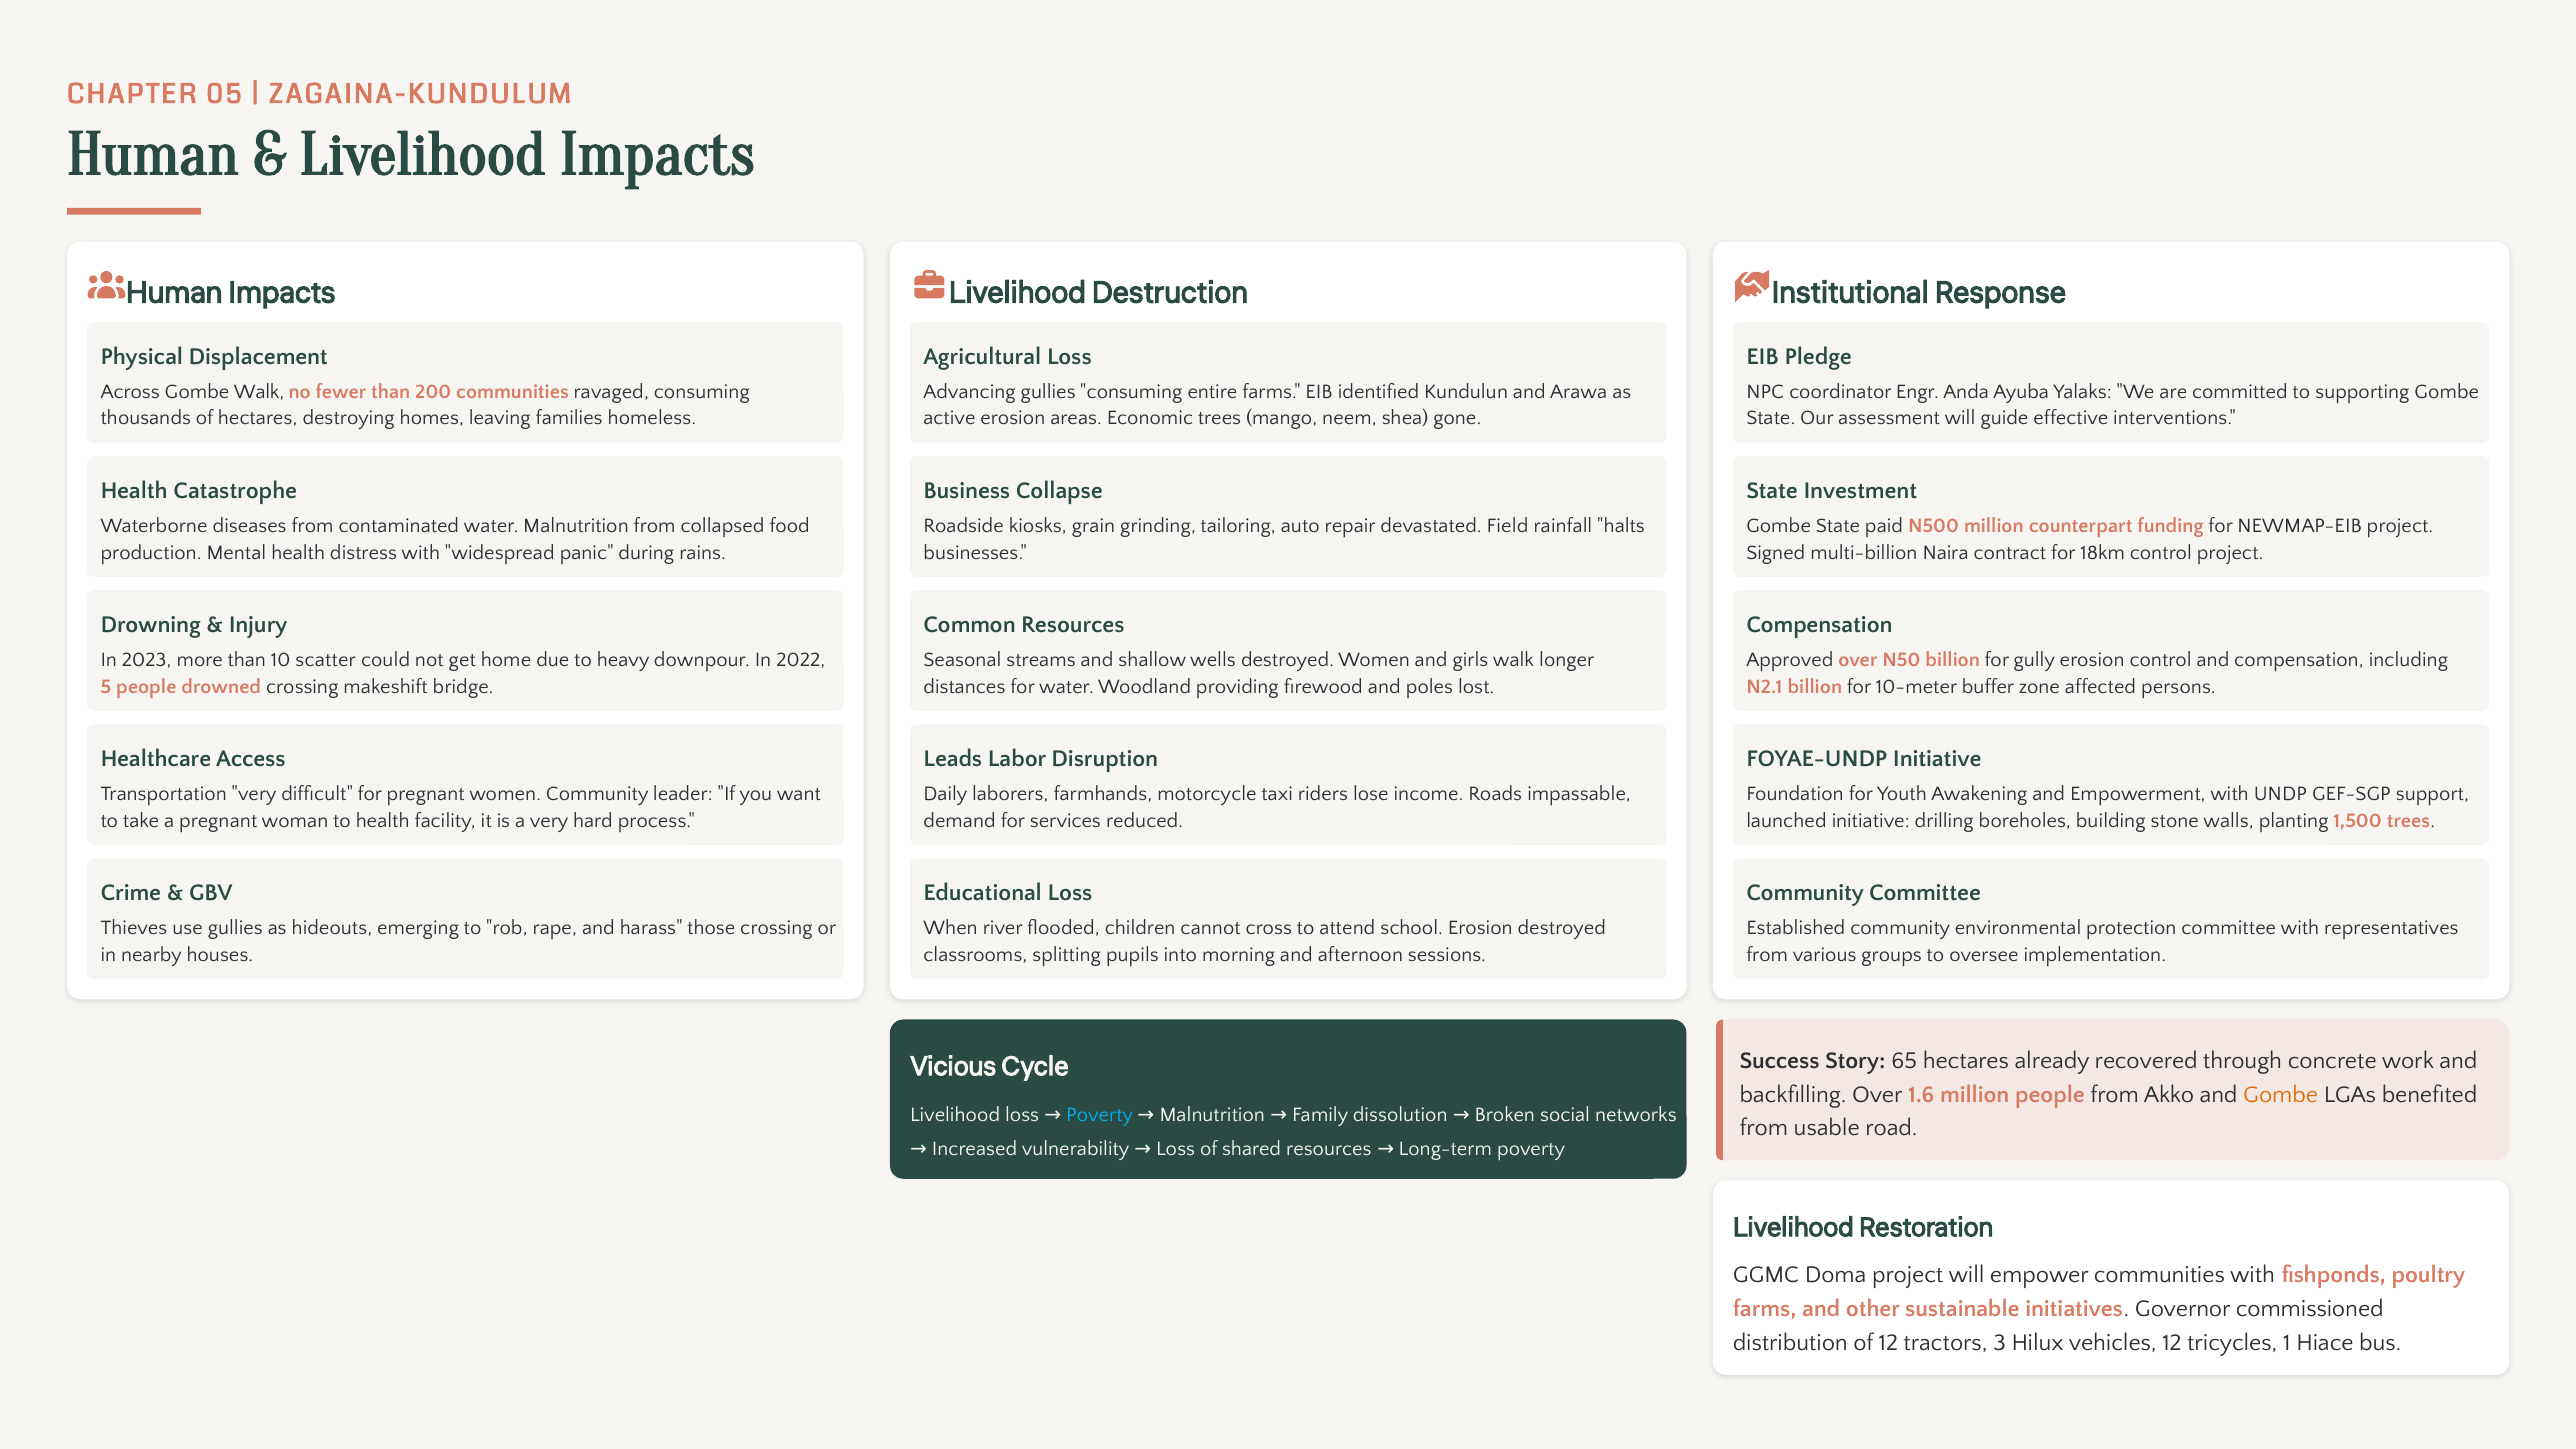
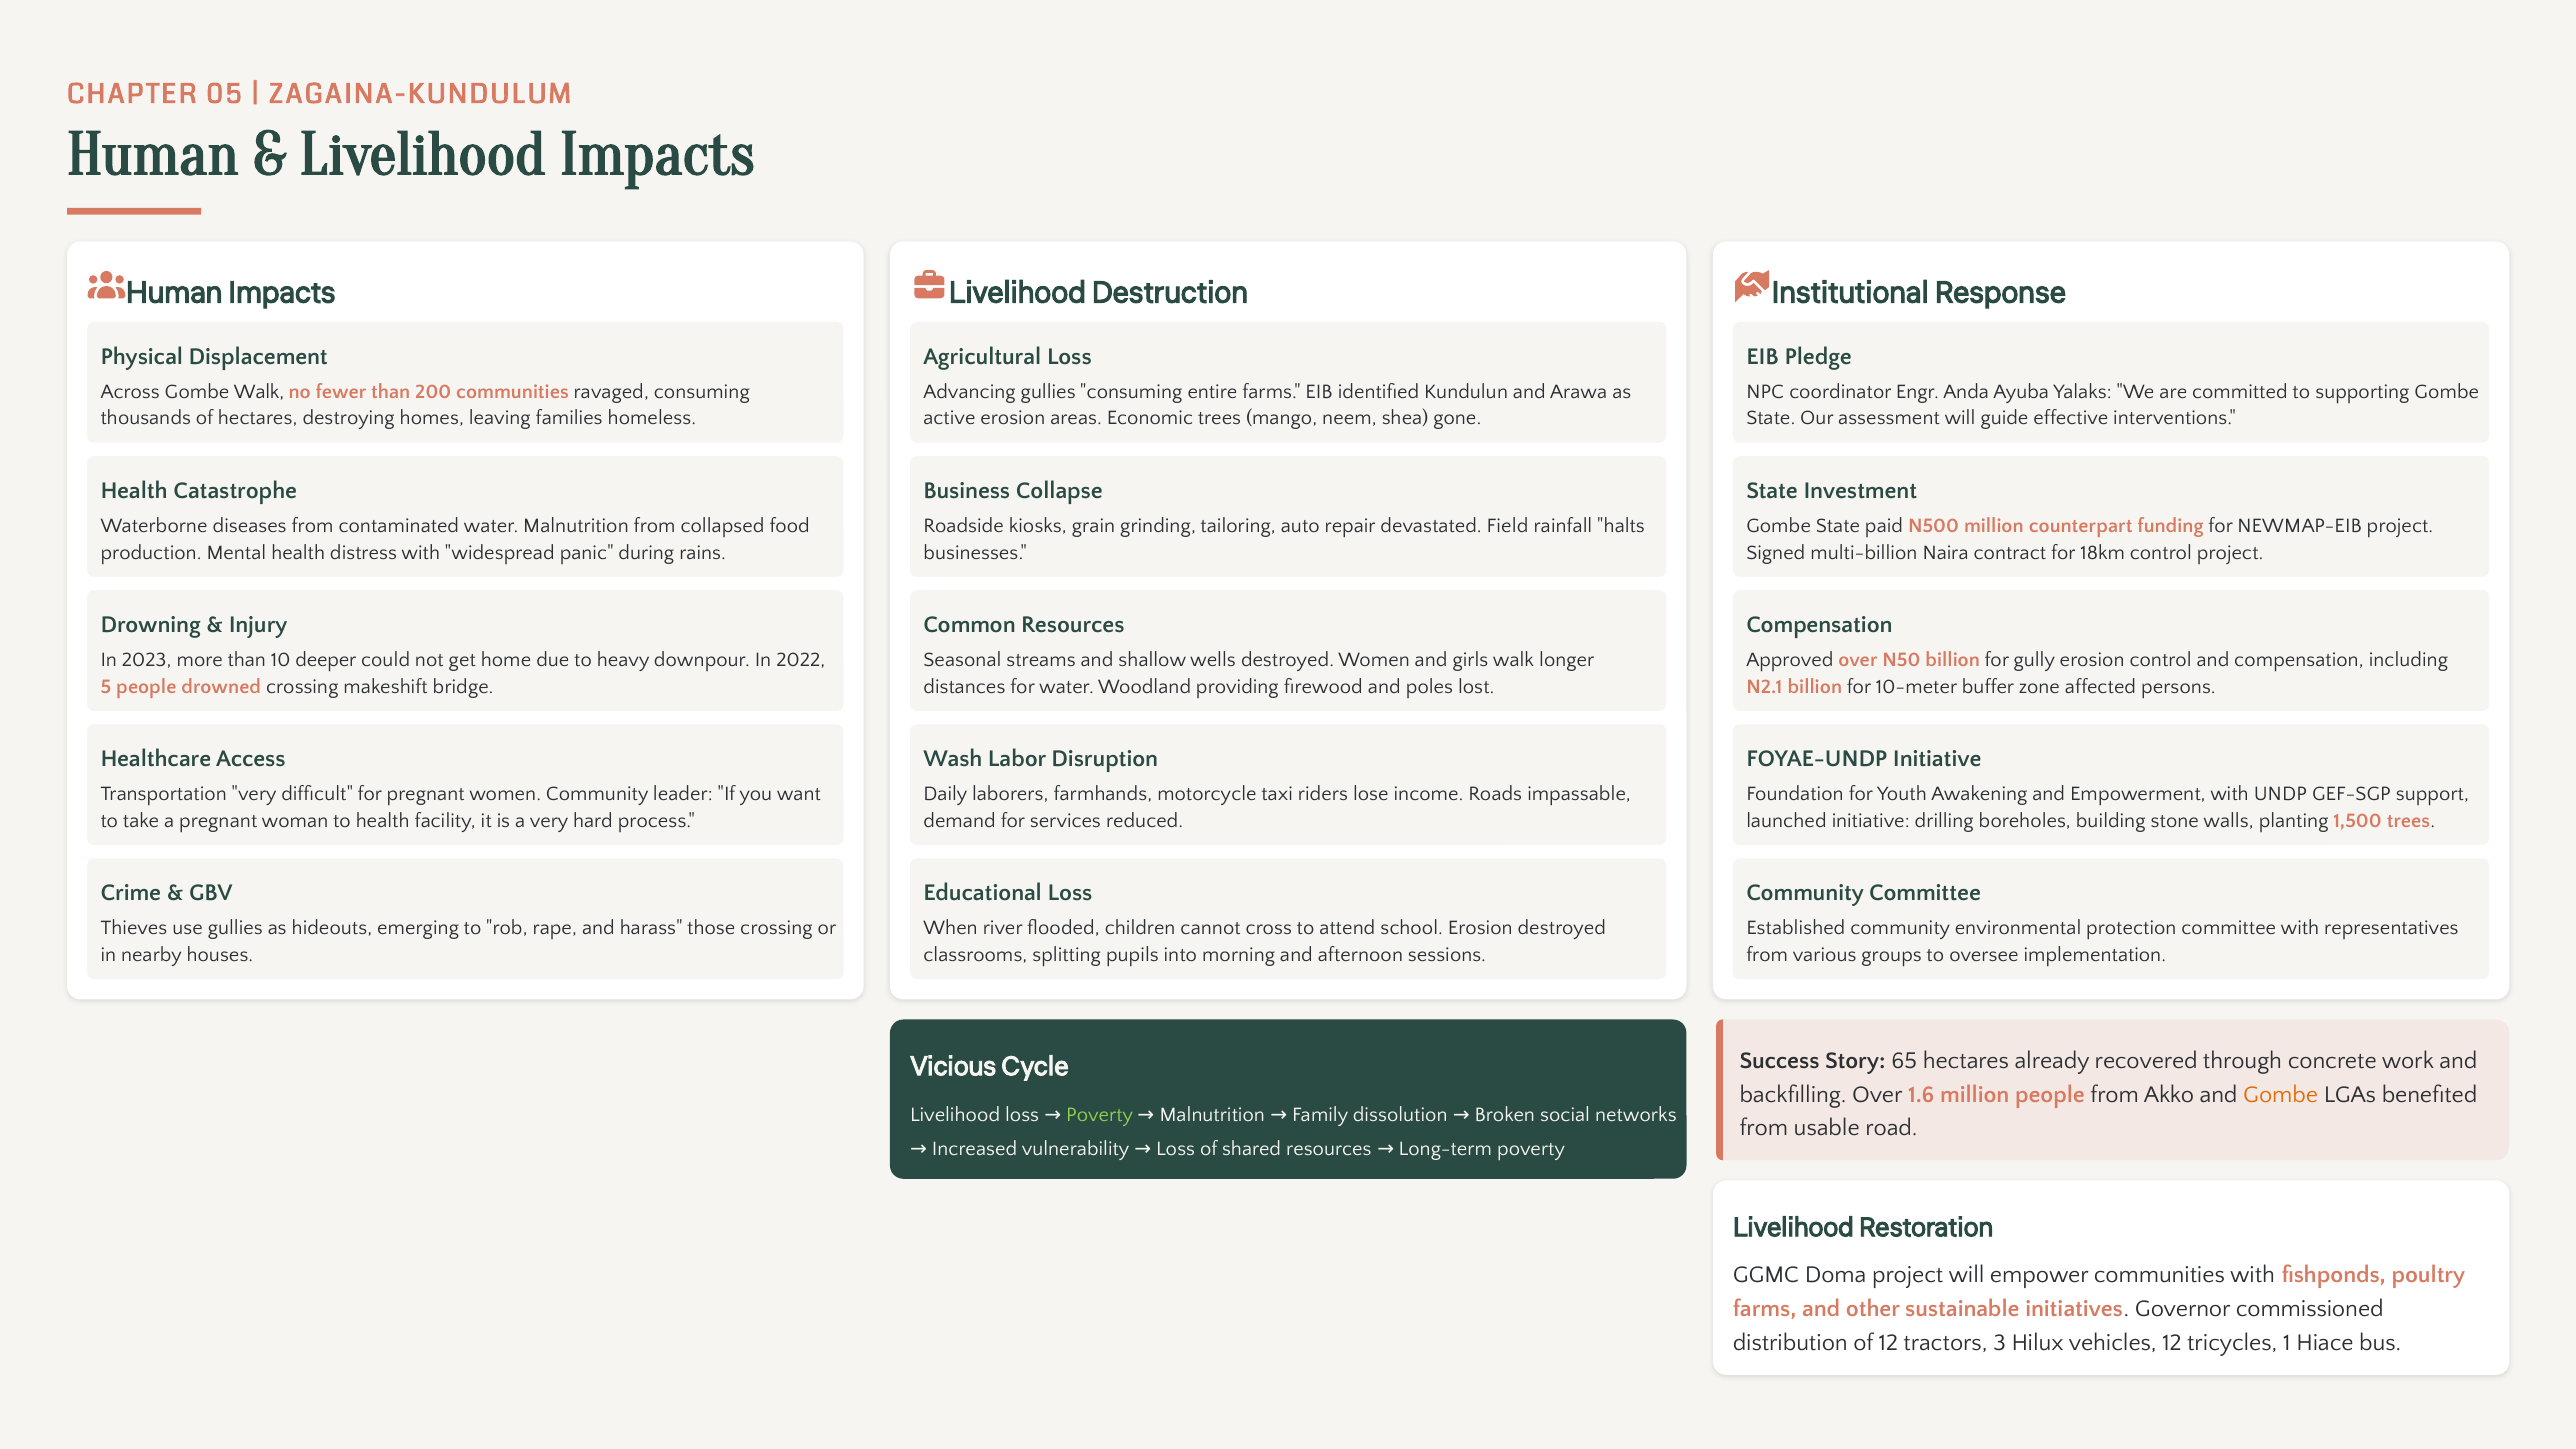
scatter: scatter -> deeper (326, 660)
Leads: Leads -> Wash (953, 759)
Poverty colour: light blue -> light green (1100, 1115)
